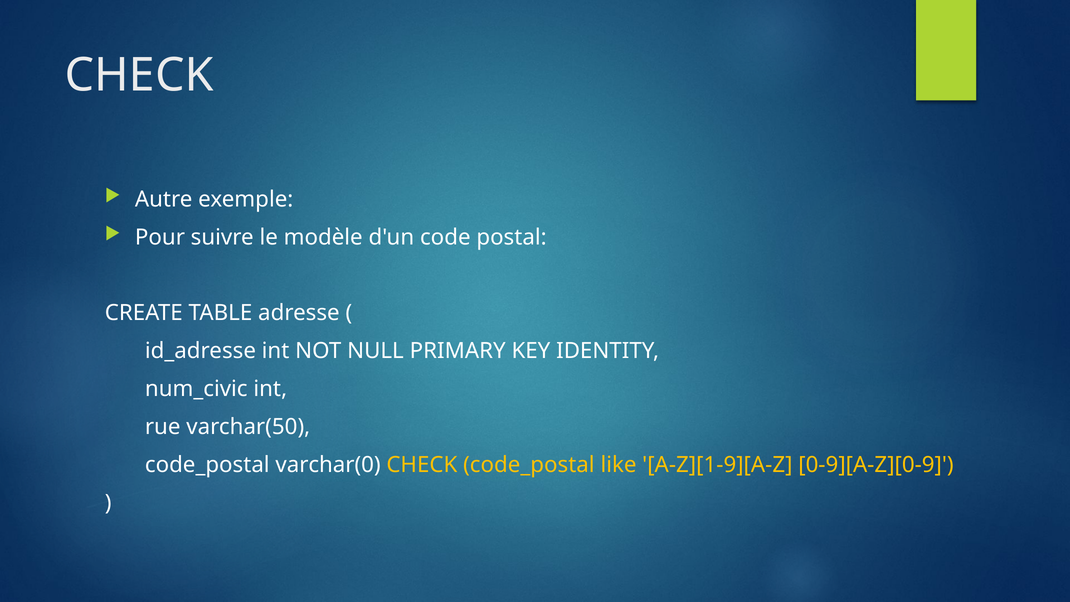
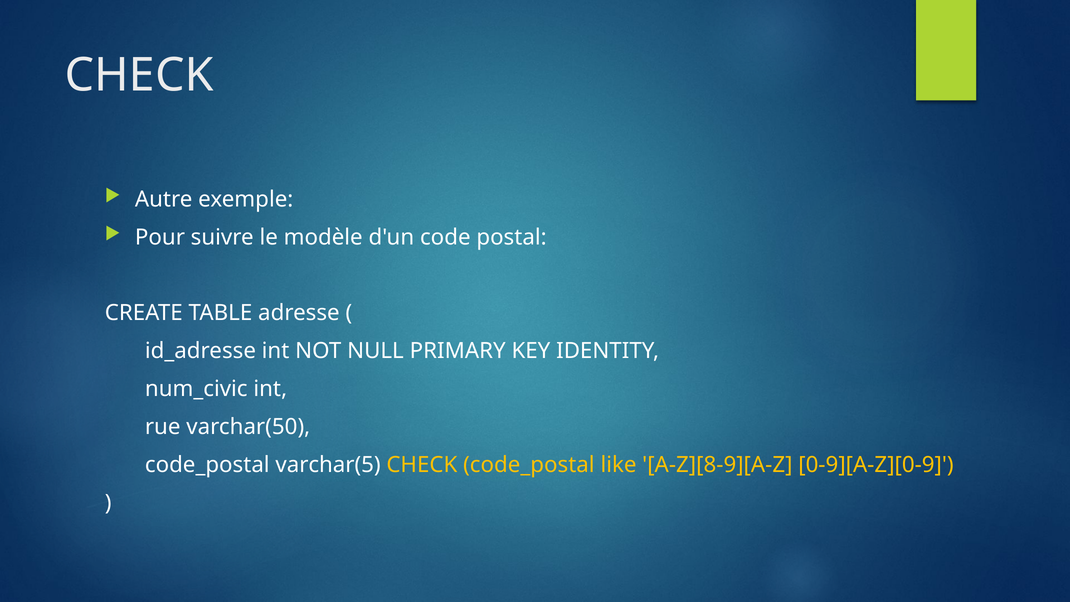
varchar(0: varchar(0 -> varchar(5 (328, 465)
A-Z][1-9][A-Z: A-Z][1-9][A-Z -> A-Z][8-9][A-Z (717, 465)
